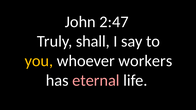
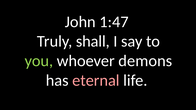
2:47: 2:47 -> 1:47 (114, 22)
you colour: yellow -> light green (39, 61)
workers: workers -> demons (145, 61)
